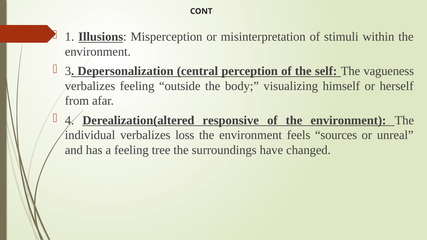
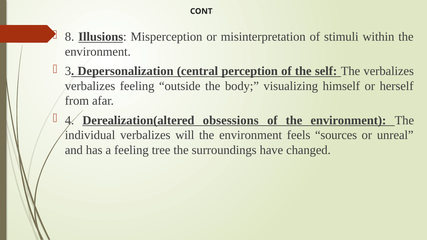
1: 1 -> 8 (70, 37)
The vagueness: vagueness -> verbalizes (389, 71)
responsive: responsive -> obsessions (231, 120)
loss: loss -> will (185, 135)
